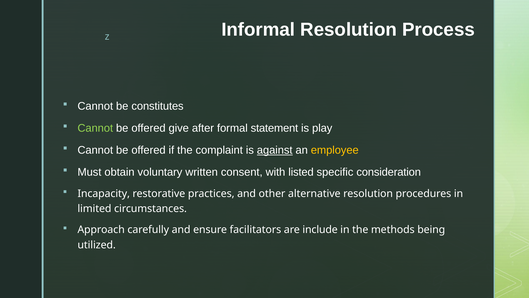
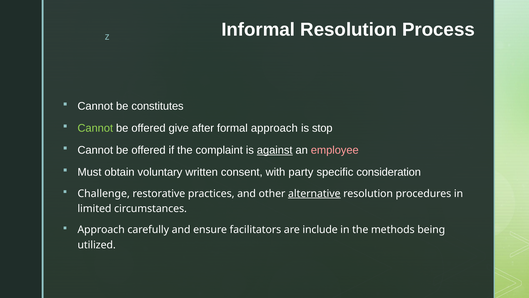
formal statement: statement -> approach (274, 128)
play: play -> stop (322, 128)
employee colour: yellow -> pink (335, 150)
listed: listed -> party (301, 172)
Incapacity: Incapacity -> Challenge (104, 193)
alternative underline: none -> present (314, 193)
